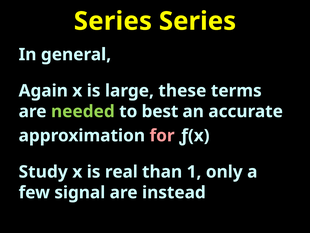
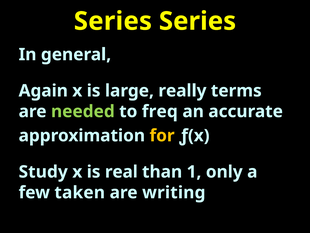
these: these -> really (182, 91)
best: best -> freq (160, 111)
for colour: pink -> yellow (162, 135)
signal: signal -> taken (80, 192)
instead: instead -> writing (174, 192)
